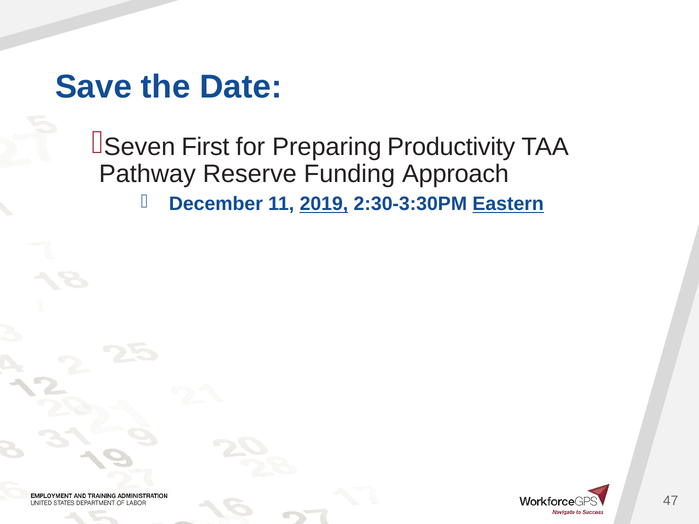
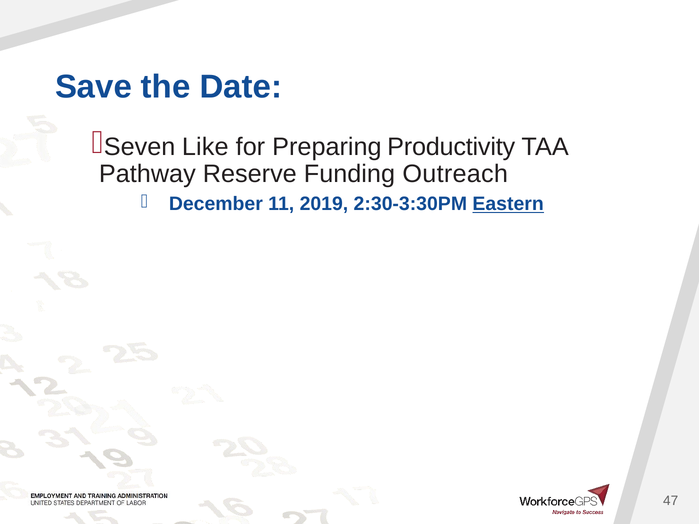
First: First -> Like (205, 147)
Approach: Approach -> Outreach (455, 174)
2019 underline: present -> none (324, 204)
